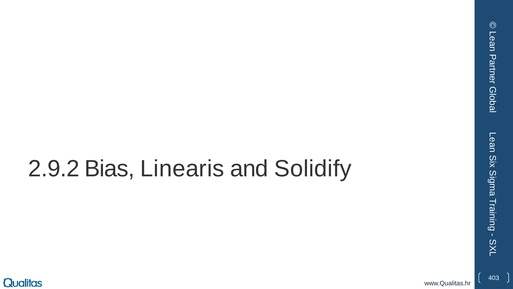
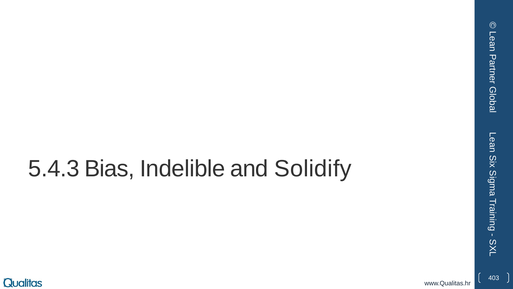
2.9.2: 2.9.2 -> 5.4.3 (54, 168)
Linearis: Linearis -> Indelible (183, 168)
